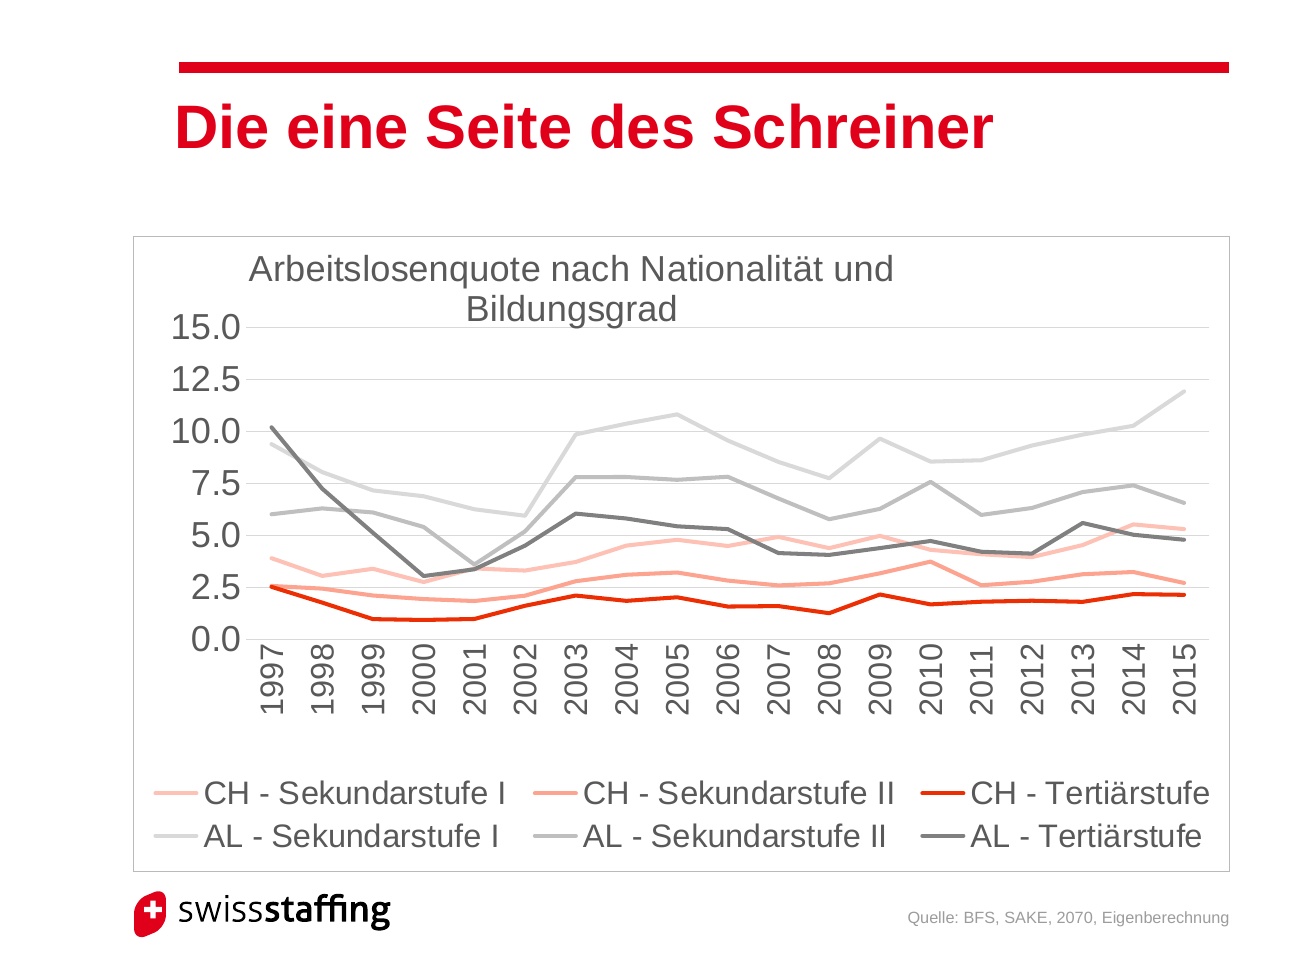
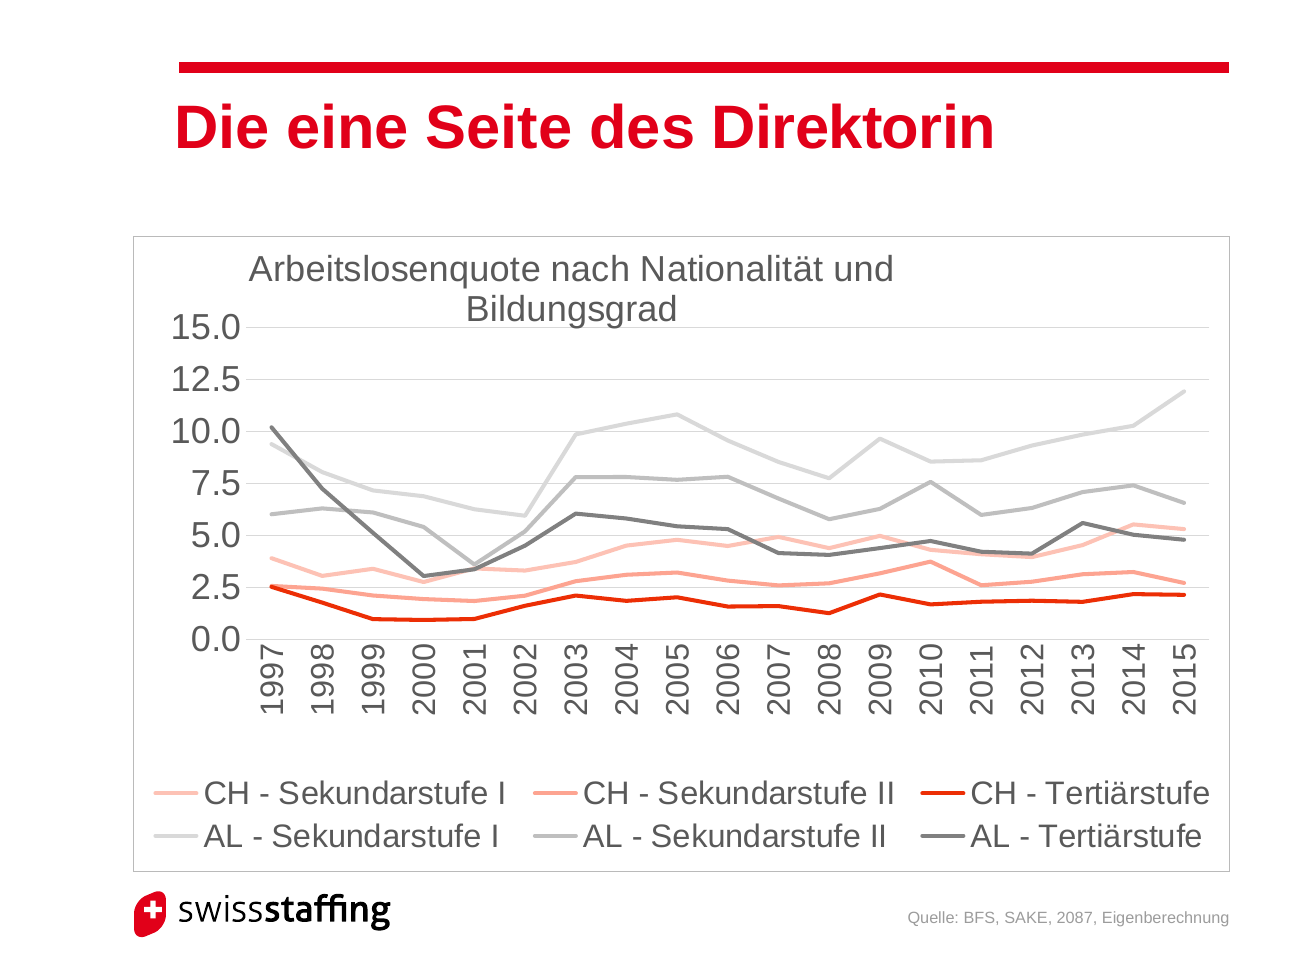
Schreiner: Schreiner -> Direktorin (854, 128)
2070: 2070 -> 2087 (1077, 919)
